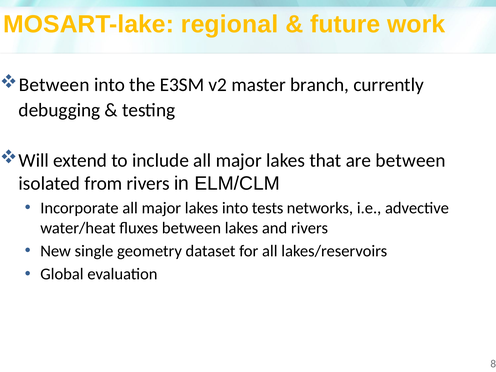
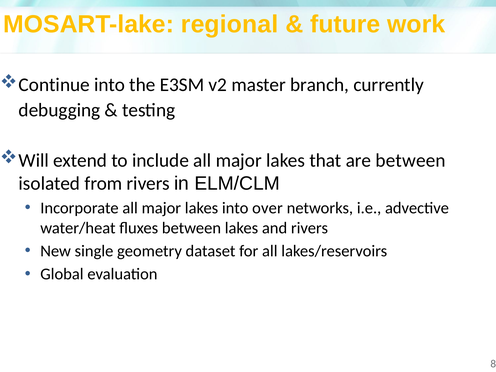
Between: Between -> Continue (54, 85)
tests: tests -> over (267, 208)
